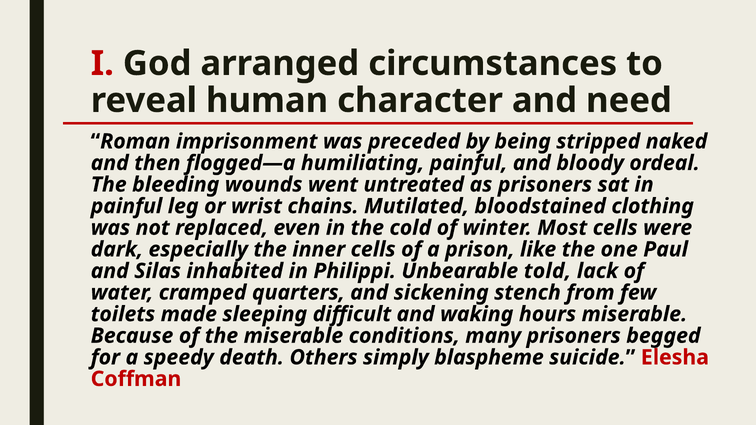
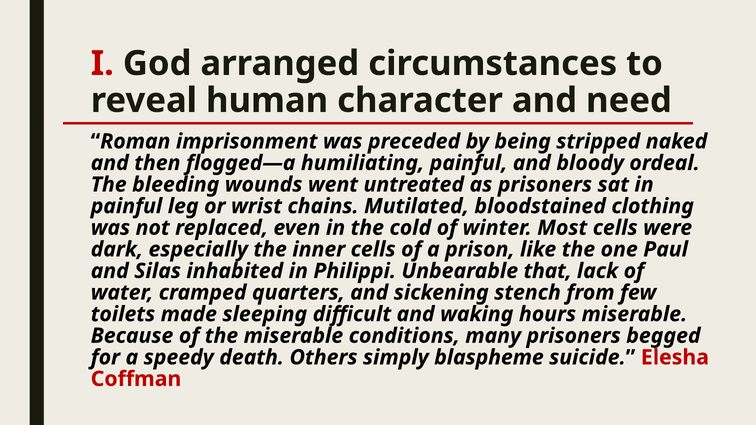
told: told -> that (548, 271)
